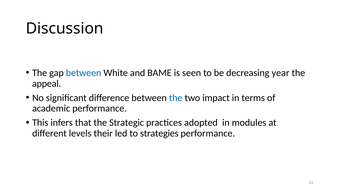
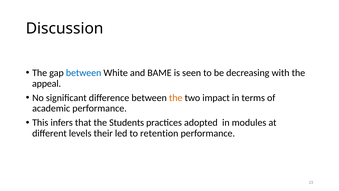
year: year -> with (281, 73)
the colour: blue -> orange (176, 98)
Strategic: Strategic -> Students (127, 123)
strategies: strategies -> retention (159, 133)
